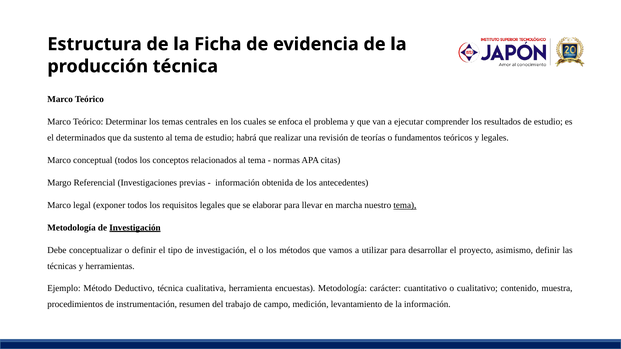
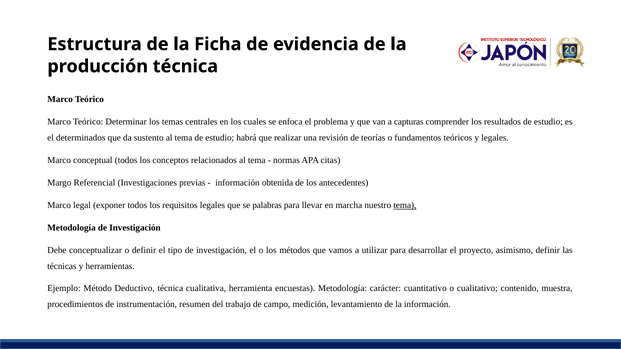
ejecutar: ejecutar -> capturas (409, 122)
elaborar: elaborar -> palabras (267, 205)
Investigación underline: present -> none (135, 228)
